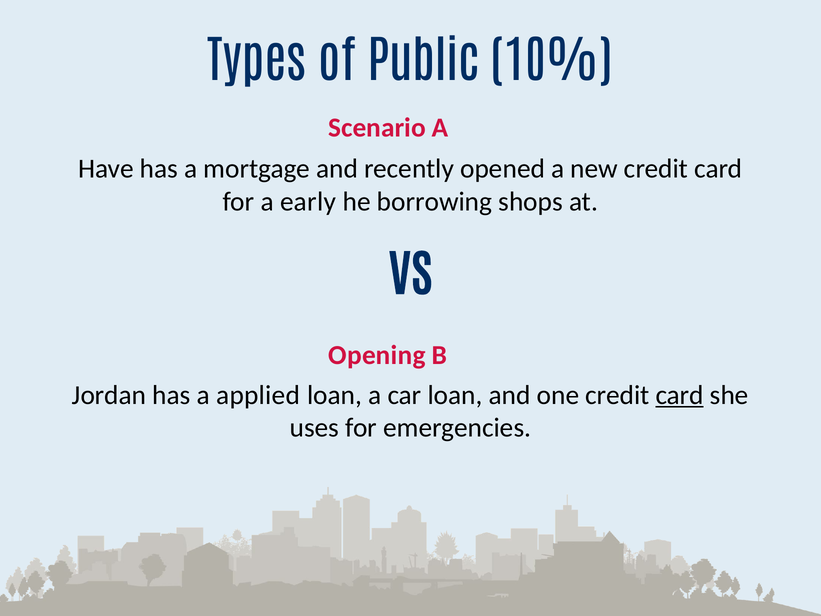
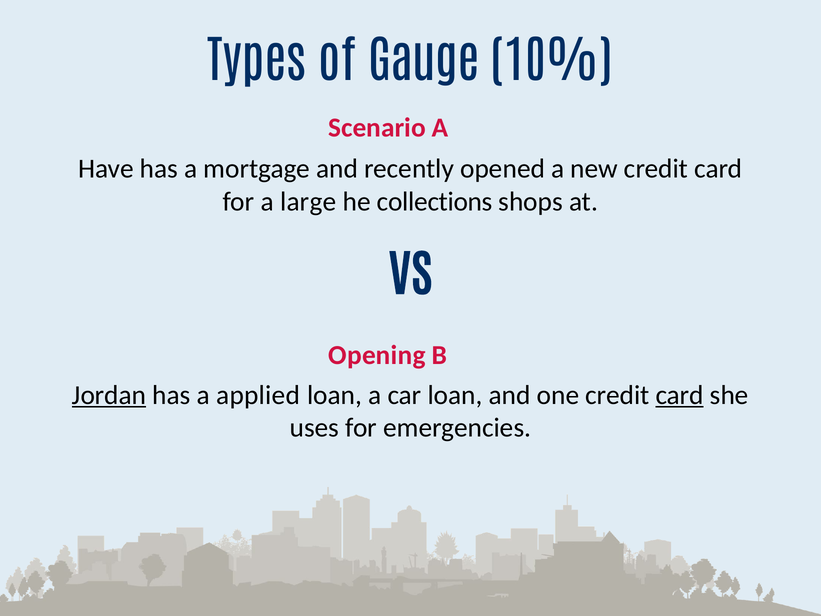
Public: Public -> Gauge (424, 64)
early: early -> large (308, 202)
borrowing: borrowing -> collections (435, 202)
Jordan underline: none -> present (109, 395)
